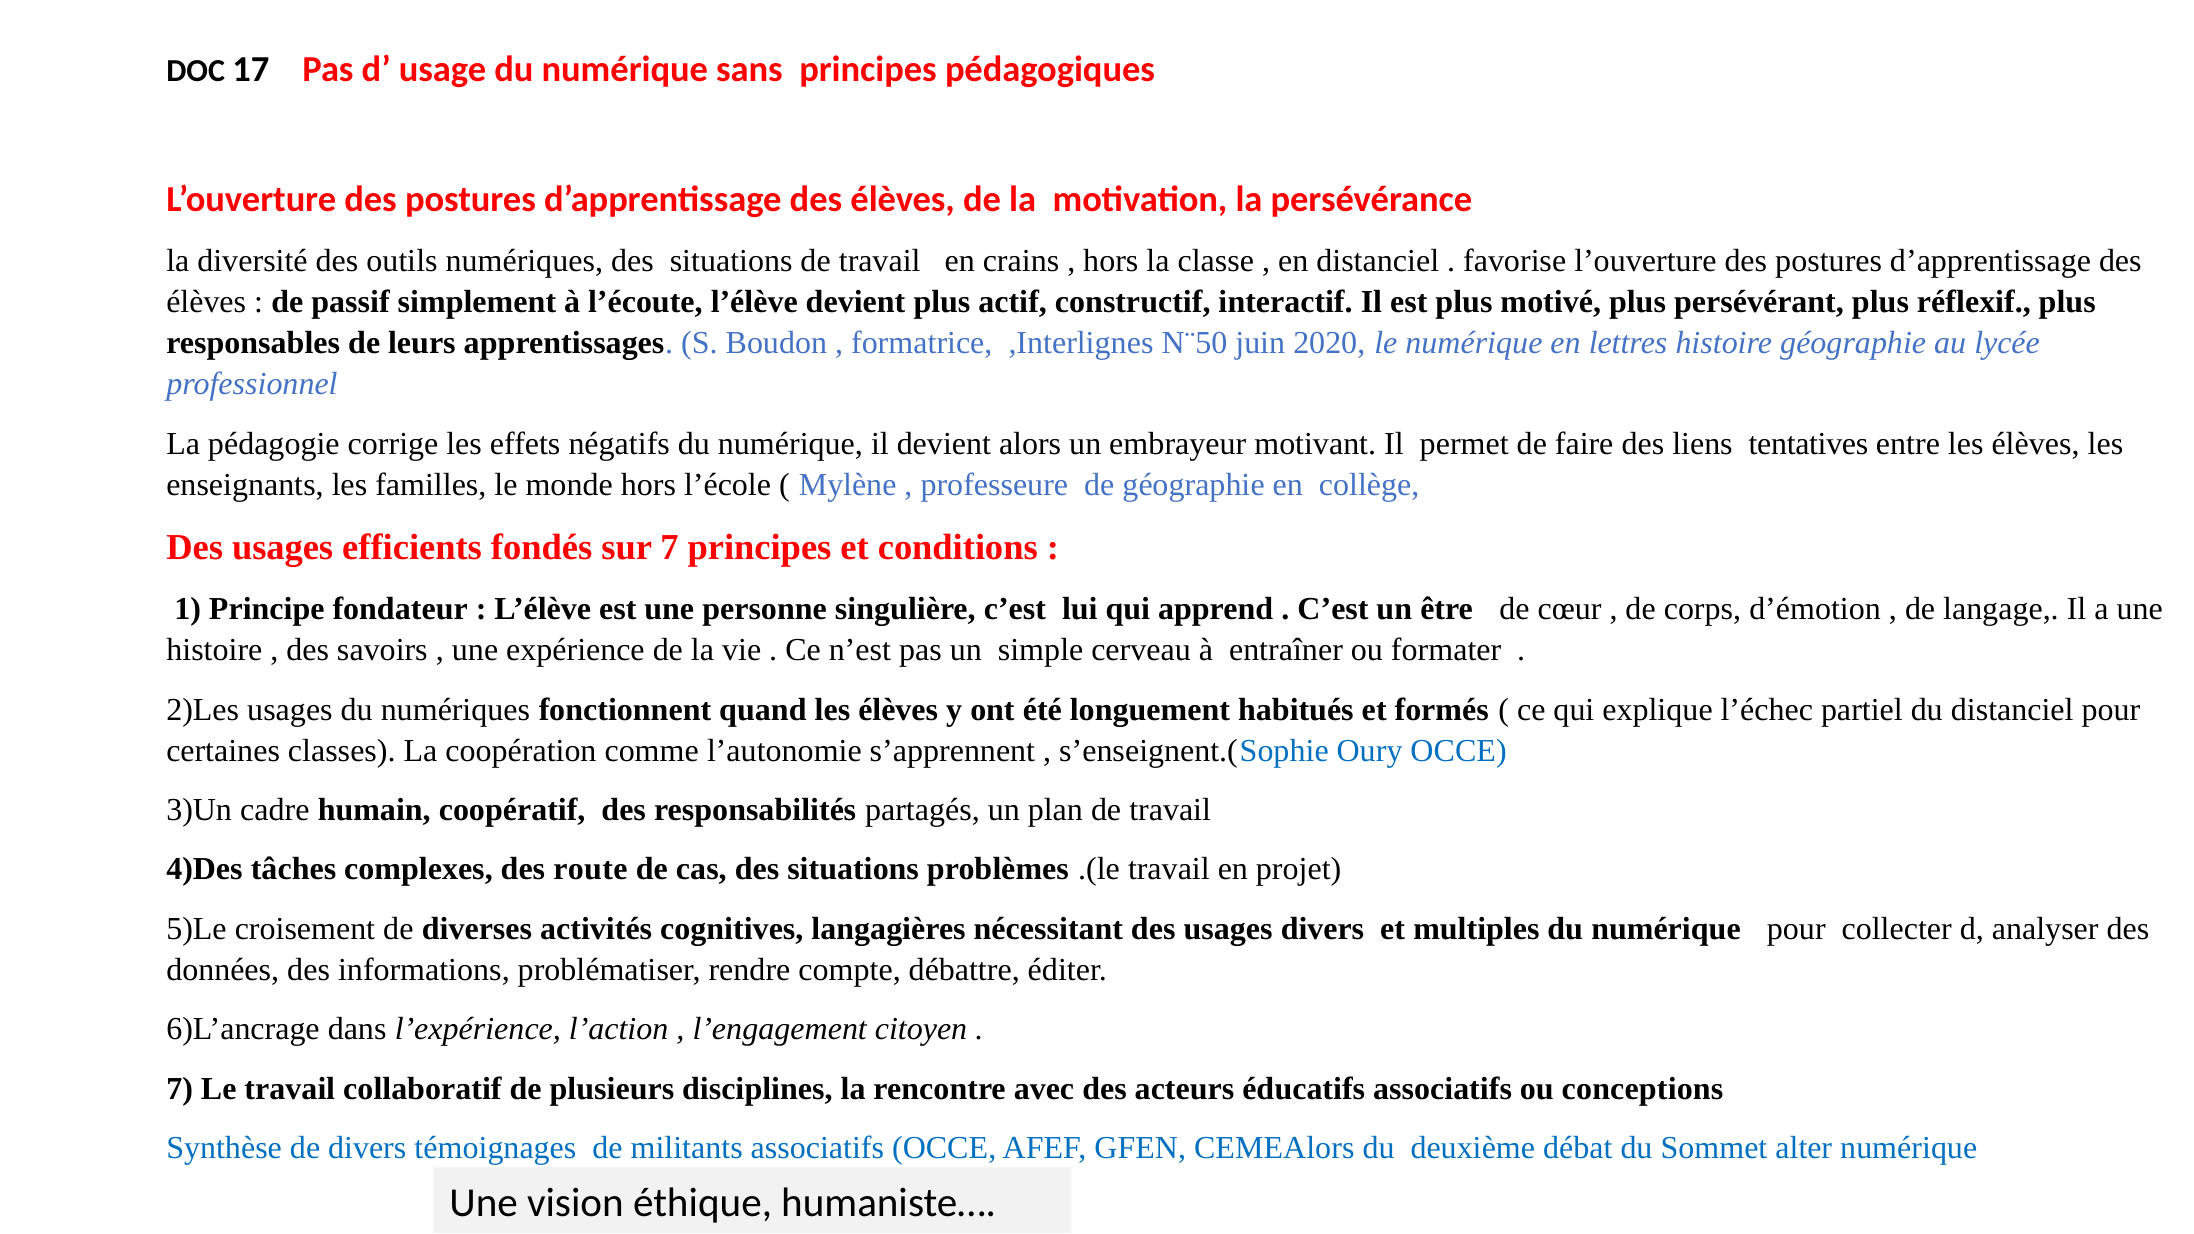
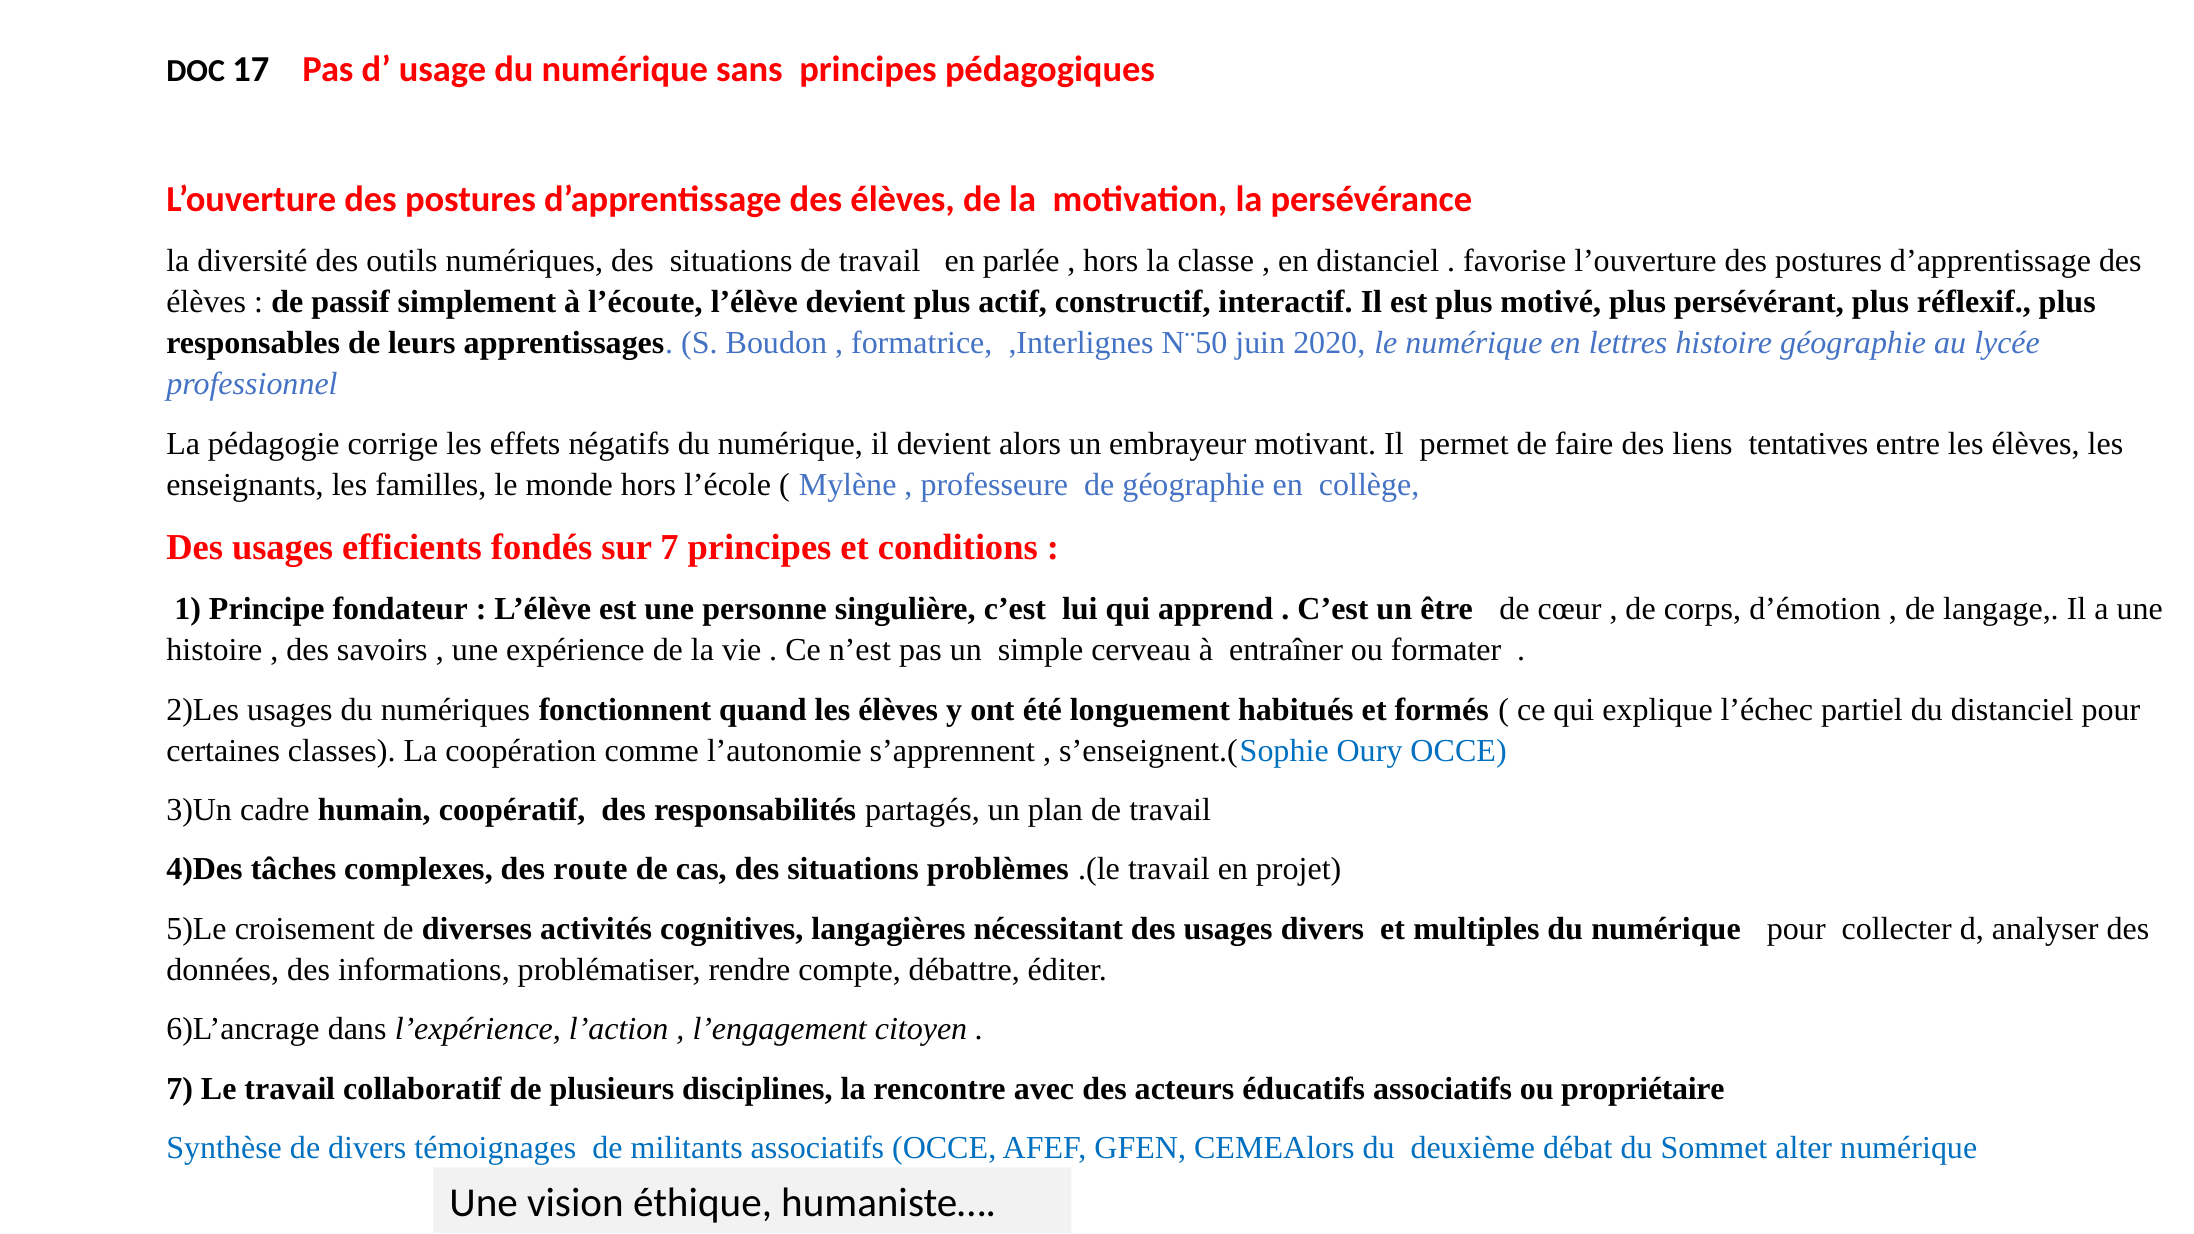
crains: crains -> parlée (1021, 261)
conceptions: conceptions -> propriétaire (1643, 1089)
